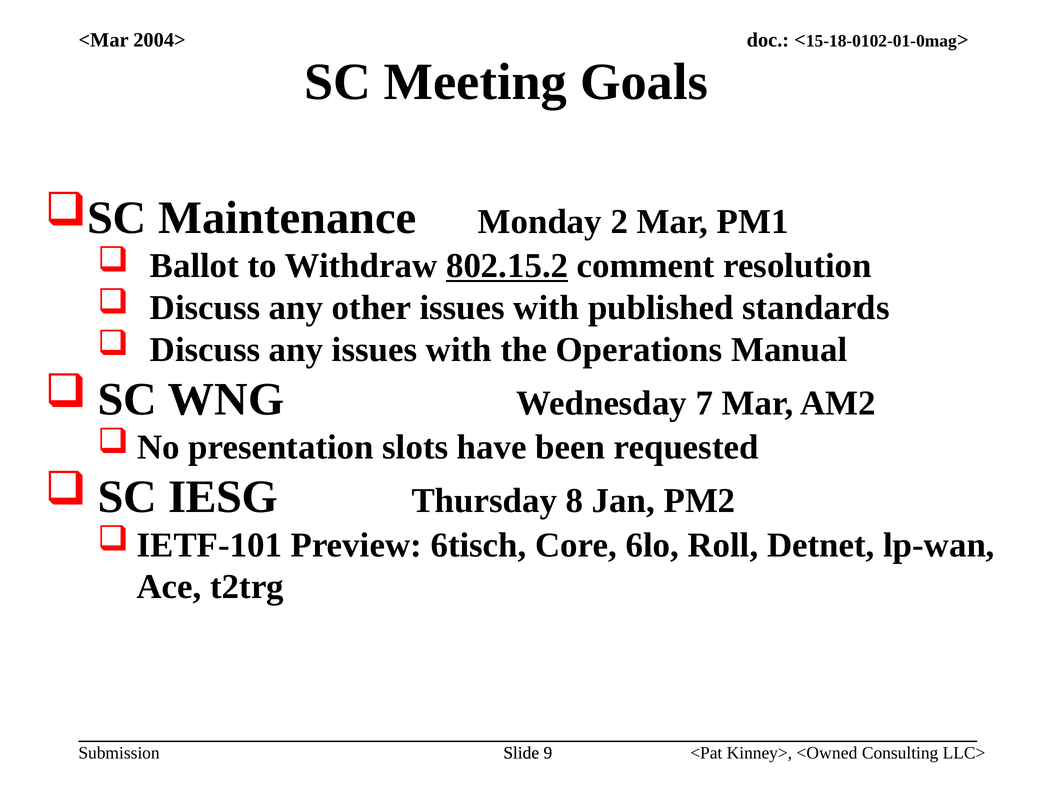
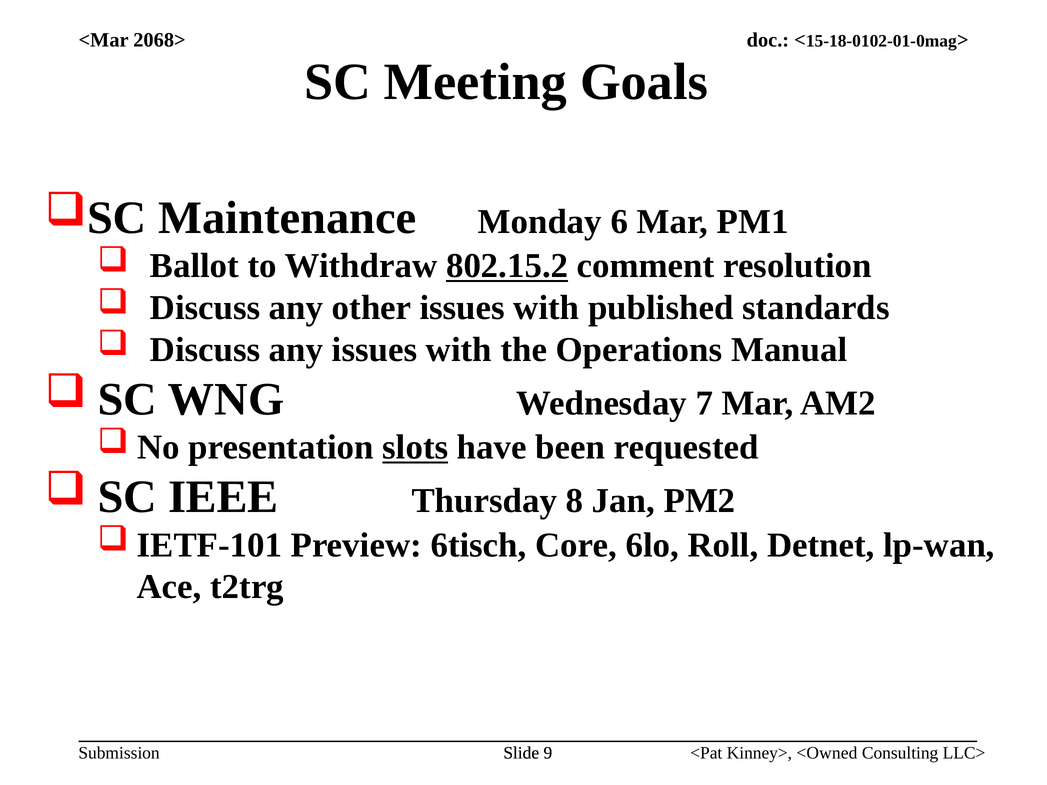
2004>: 2004> -> 2068> (159, 40)
2: 2 -> 6 (619, 222)
slots underline: none -> present (415, 447)
IESG: IESG -> IEEE (223, 497)
